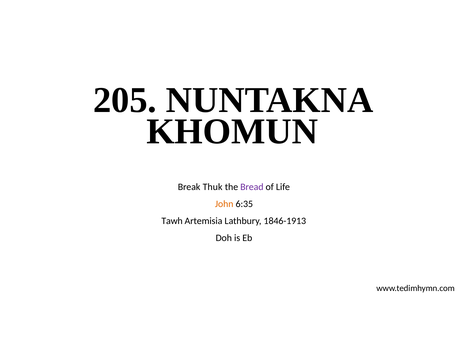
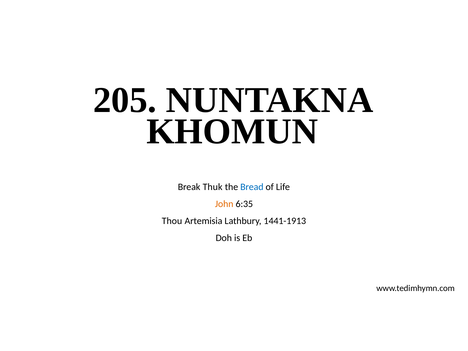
Bread colour: purple -> blue (252, 187)
Tawh: Tawh -> Thou (172, 221)
1846-1913: 1846-1913 -> 1441-1913 (285, 221)
